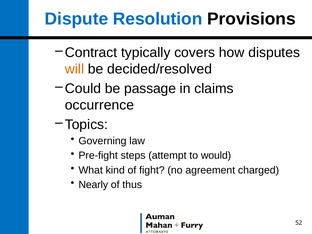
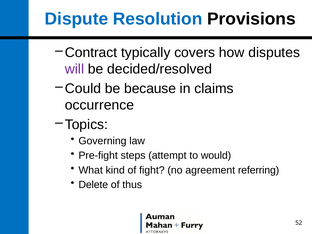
will colour: orange -> purple (74, 69)
passage: passage -> because (150, 89)
charged: charged -> referring (259, 170)
Nearly: Nearly -> Delete (93, 185)
